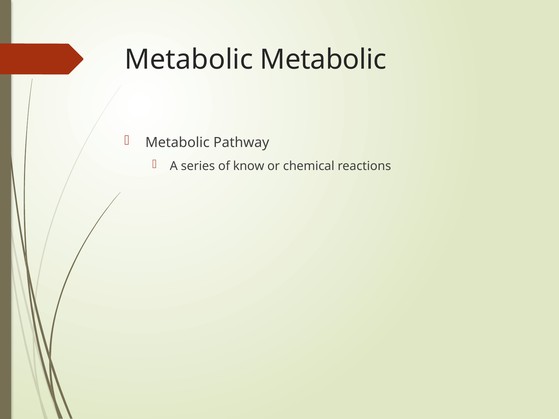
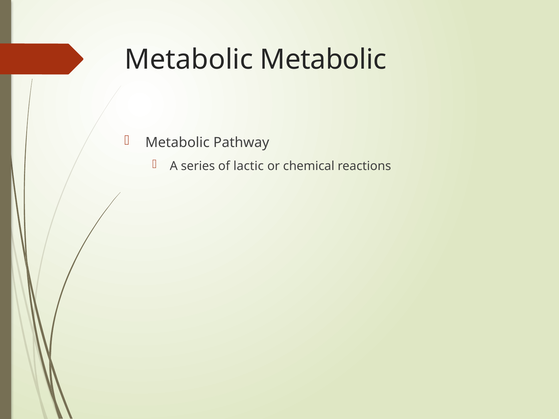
know: know -> lactic (249, 166)
